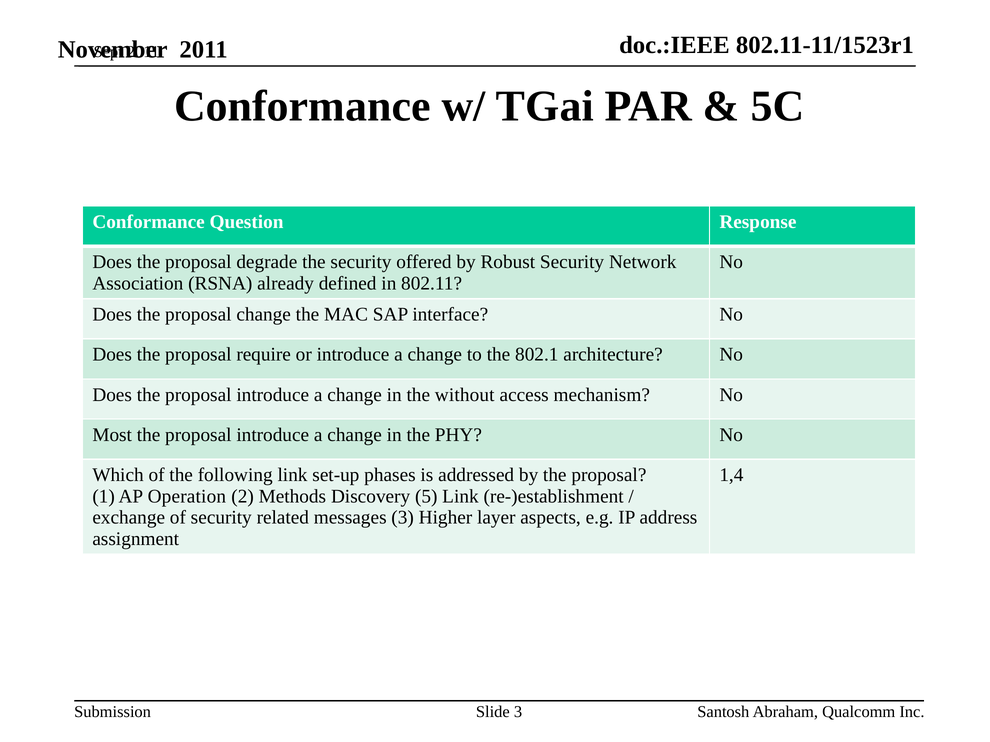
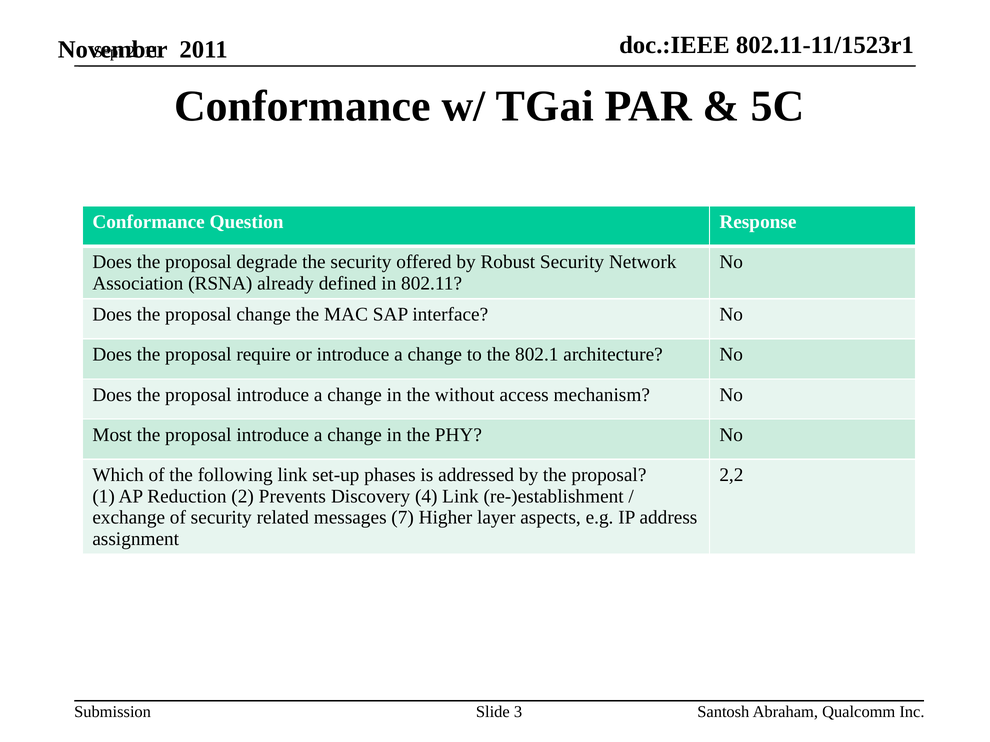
1,4: 1,4 -> 2,2 (731, 475)
Operation: Operation -> Reduction (187, 497)
Methods: Methods -> Prevents (292, 497)
5: 5 -> 4 (426, 497)
messages 3: 3 -> 7 (403, 518)
